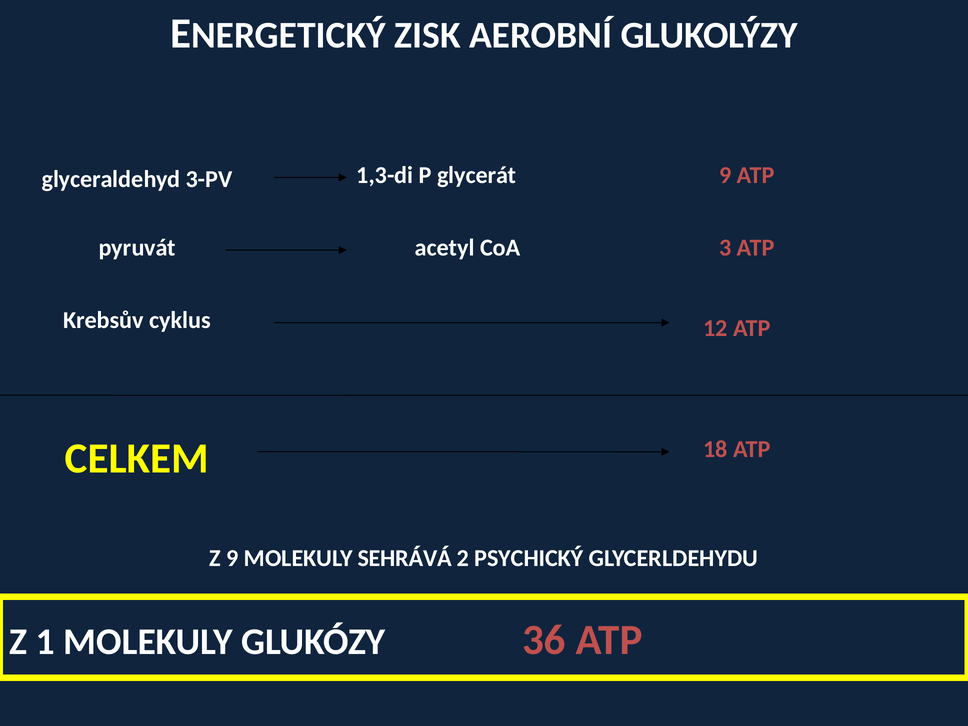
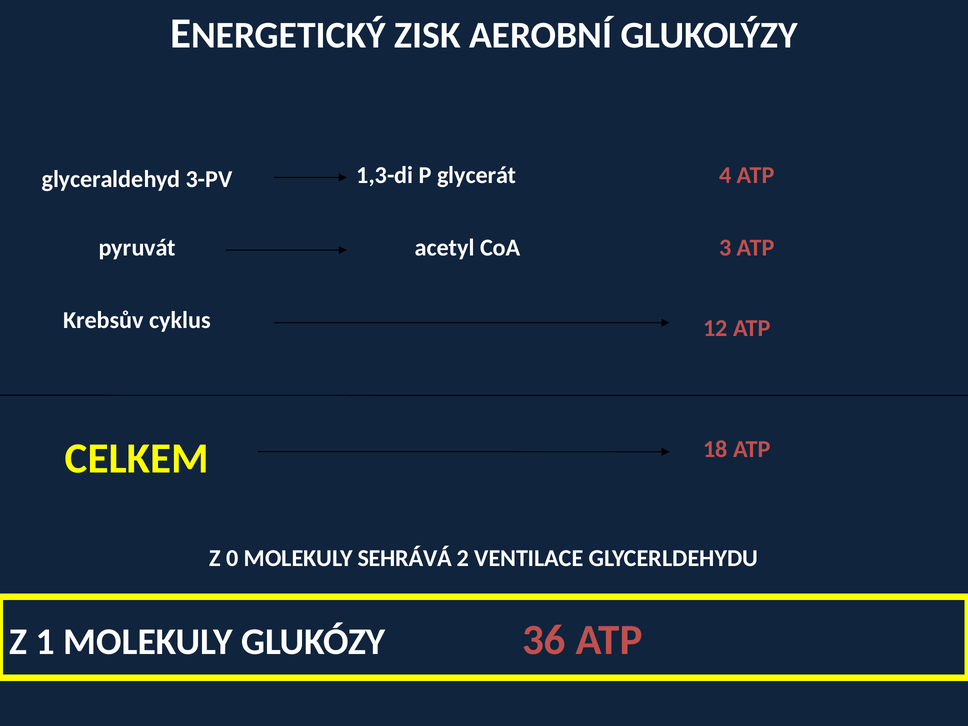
glycerát 9: 9 -> 4 (725, 175)
Z 9: 9 -> 0 (232, 558)
PSYCHICKÝ: PSYCHICKÝ -> VENTILACE (529, 558)
